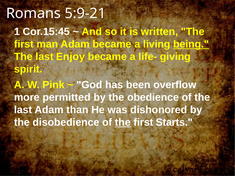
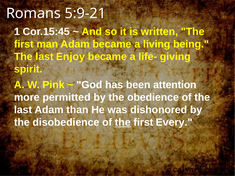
being underline: present -> none (191, 44)
overflow: overflow -> attention (175, 85)
Starts: Starts -> Every (174, 122)
